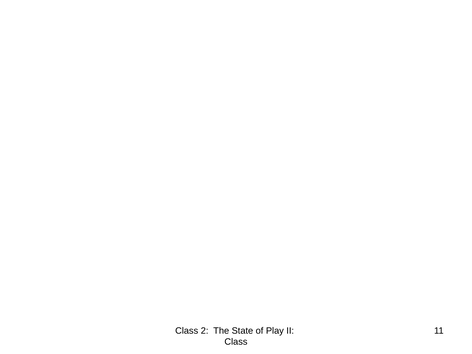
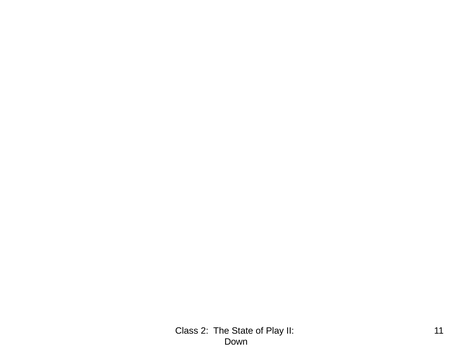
Class: Class -> Down (236, 342)
